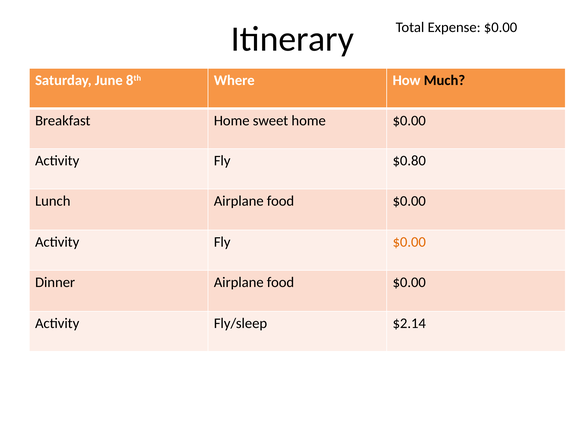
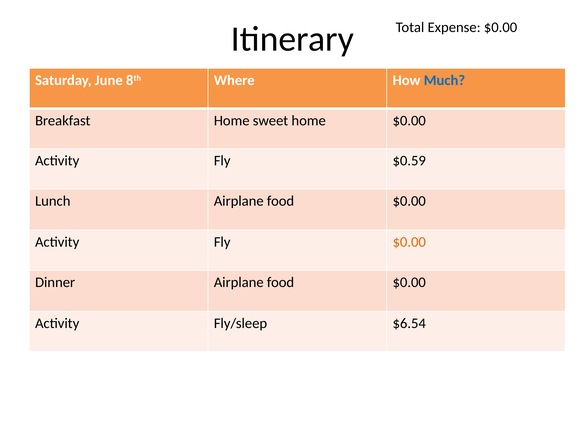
Much colour: black -> blue (444, 80)
$0.80: $0.80 -> $0.59 (409, 161)
$2.14: $2.14 -> $6.54 (409, 323)
